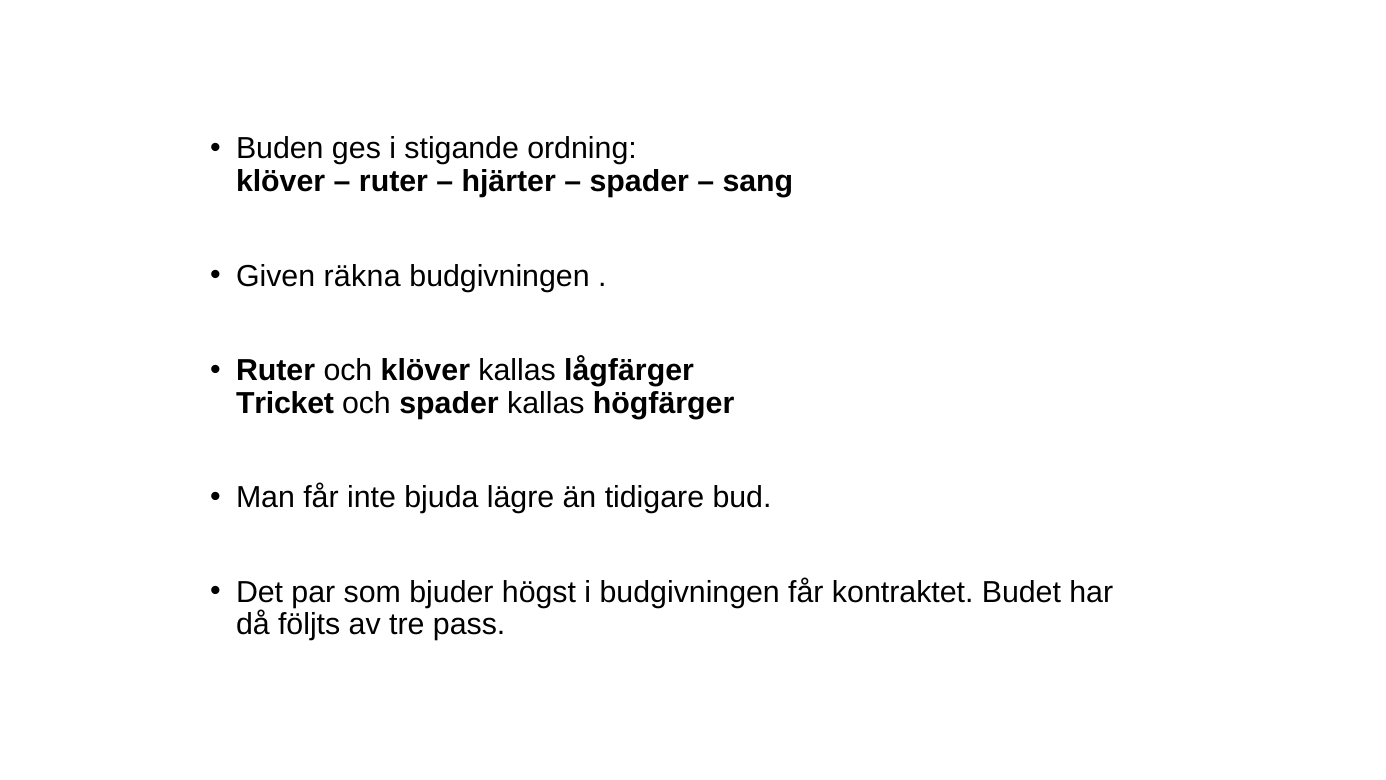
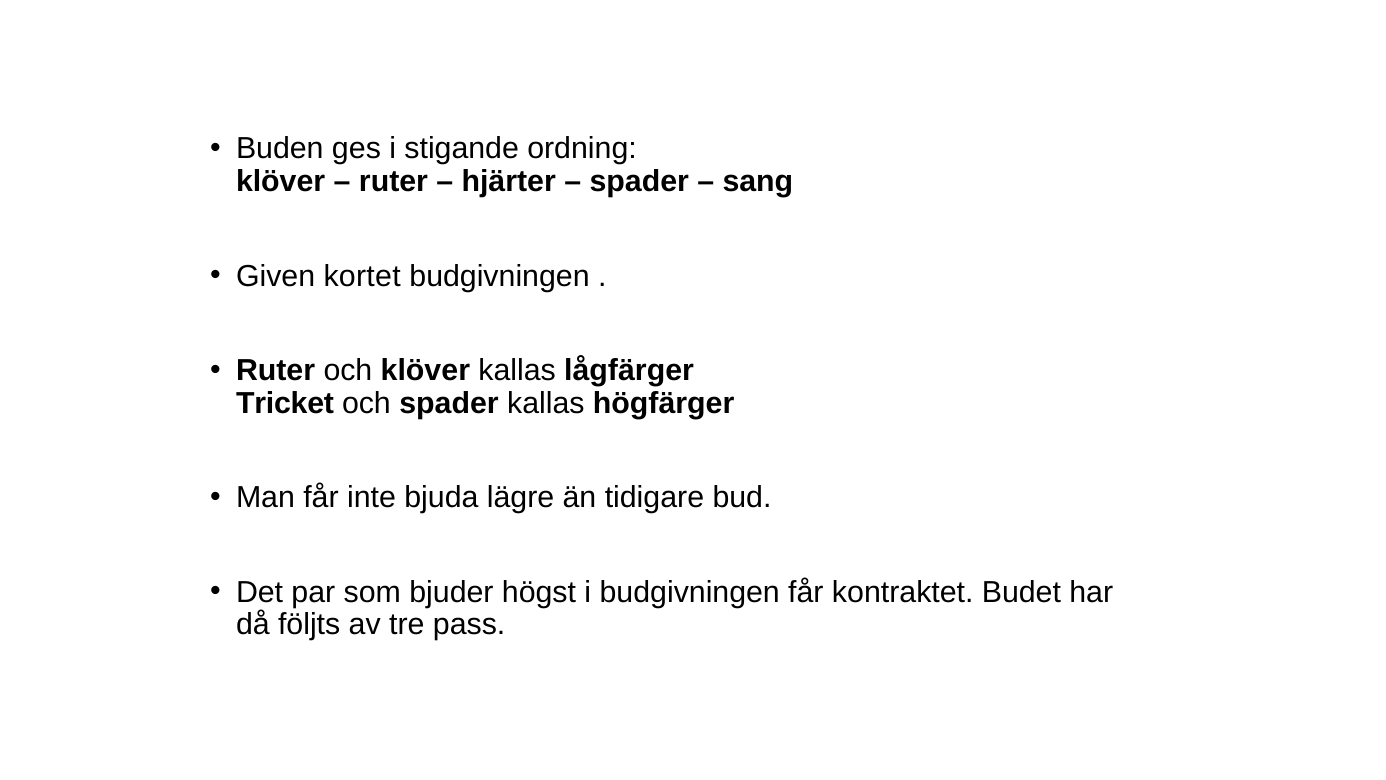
räkna: räkna -> kortet (362, 276)
